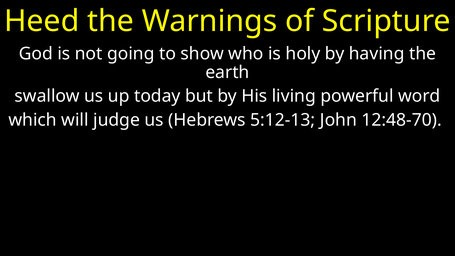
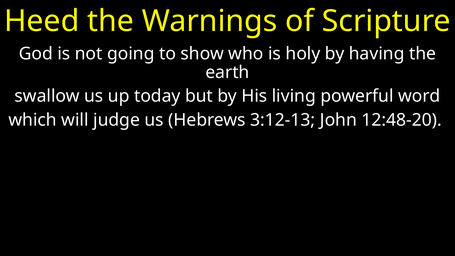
5:12-13: 5:12-13 -> 3:12-13 (283, 120)
12:48-70: 12:48-70 -> 12:48-20 (402, 120)
